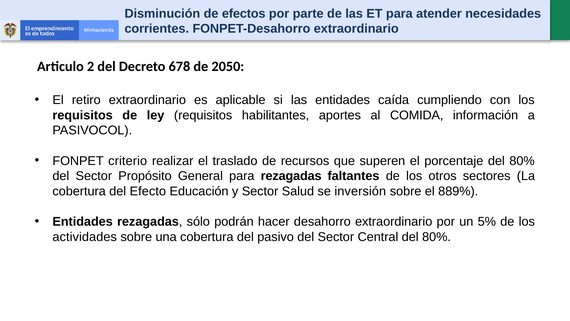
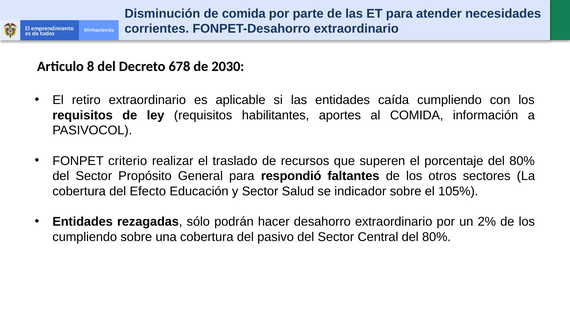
de efectos: efectos -> comida (244, 14)
2: 2 -> 8 (91, 66)
2050: 2050 -> 2030 (228, 66)
para rezagadas: rezagadas -> respondió (291, 176)
inversión: inversión -> indicador (360, 191)
889%: 889% -> 105% (458, 191)
5%: 5% -> 2% (487, 221)
actividades: actividades -> cumpliendo (85, 237)
